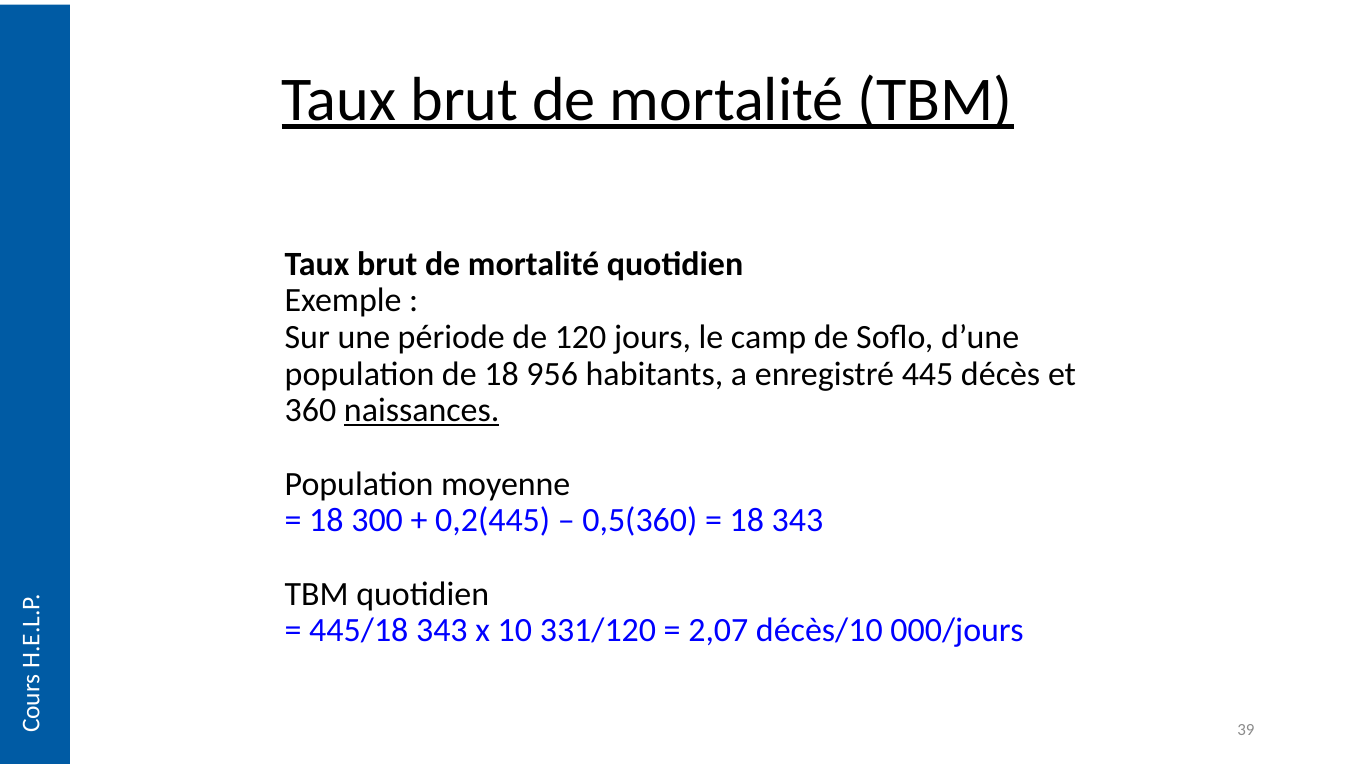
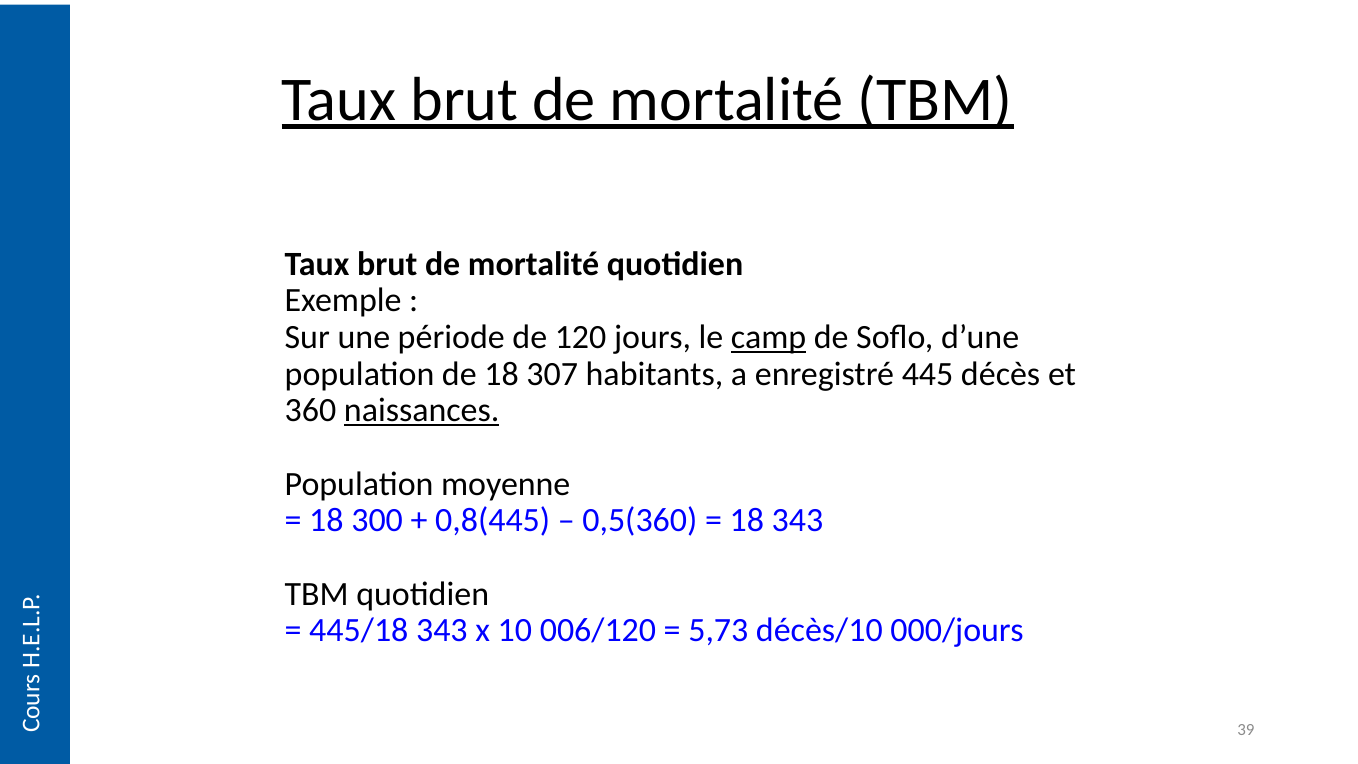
camp underline: none -> present (769, 337)
956: 956 -> 307 (552, 374)
0,2(445: 0,2(445 -> 0,8(445 (493, 521)
331/120: 331/120 -> 006/120 (598, 630)
2,07: 2,07 -> 5,73 (718, 630)
